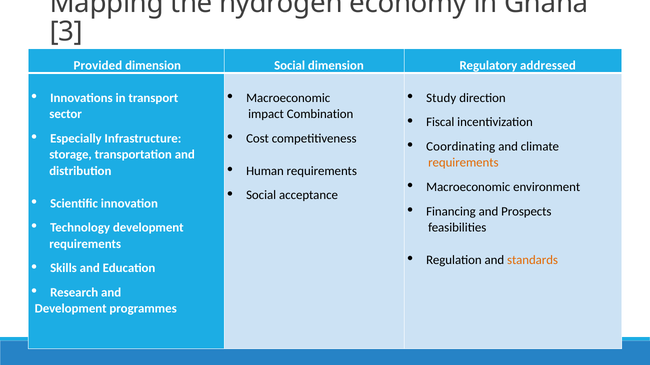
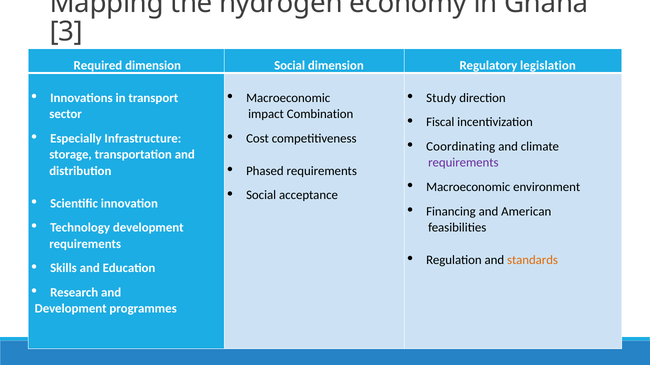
Provided: Provided -> Required (98, 66)
addressed: addressed -> legislation (548, 66)
requirements colour: orange -> purple (463, 163)
Human: Human -> Phased (265, 171)
Prospects: Prospects -> American (526, 212)
